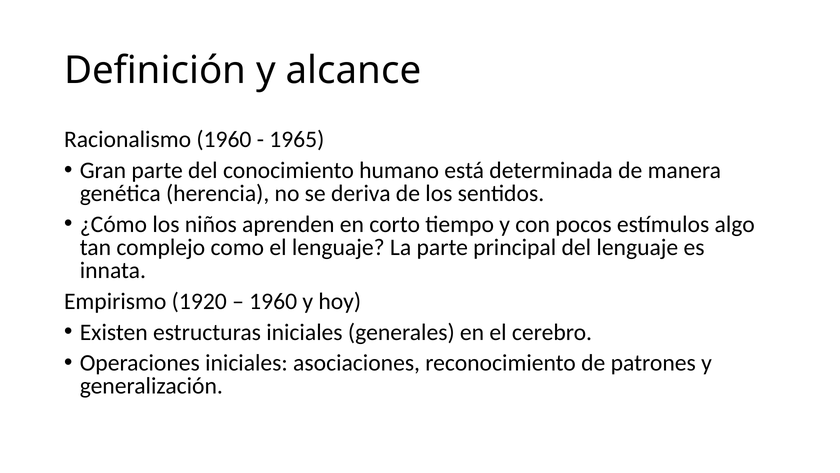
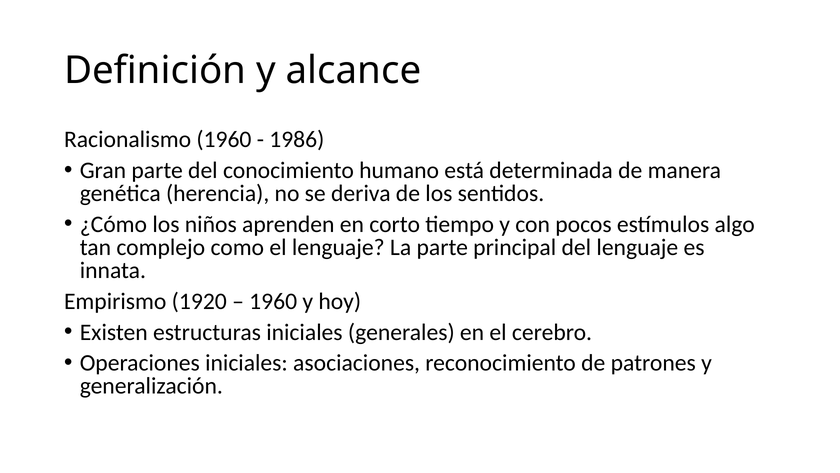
1965: 1965 -> 1986 (297, 140)
